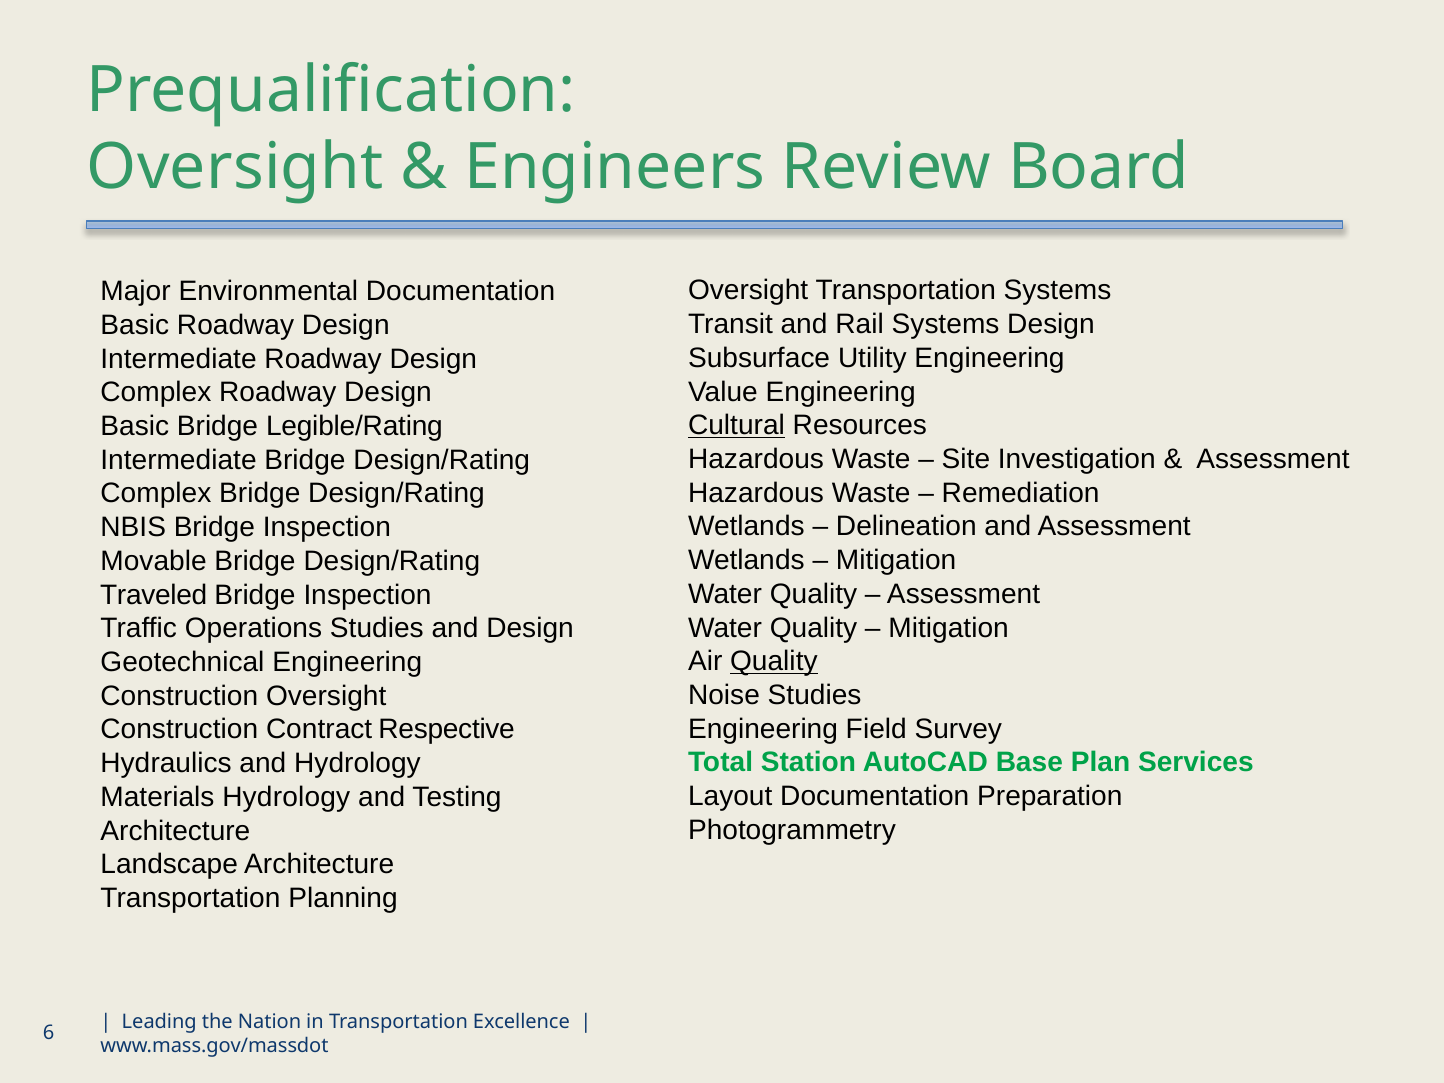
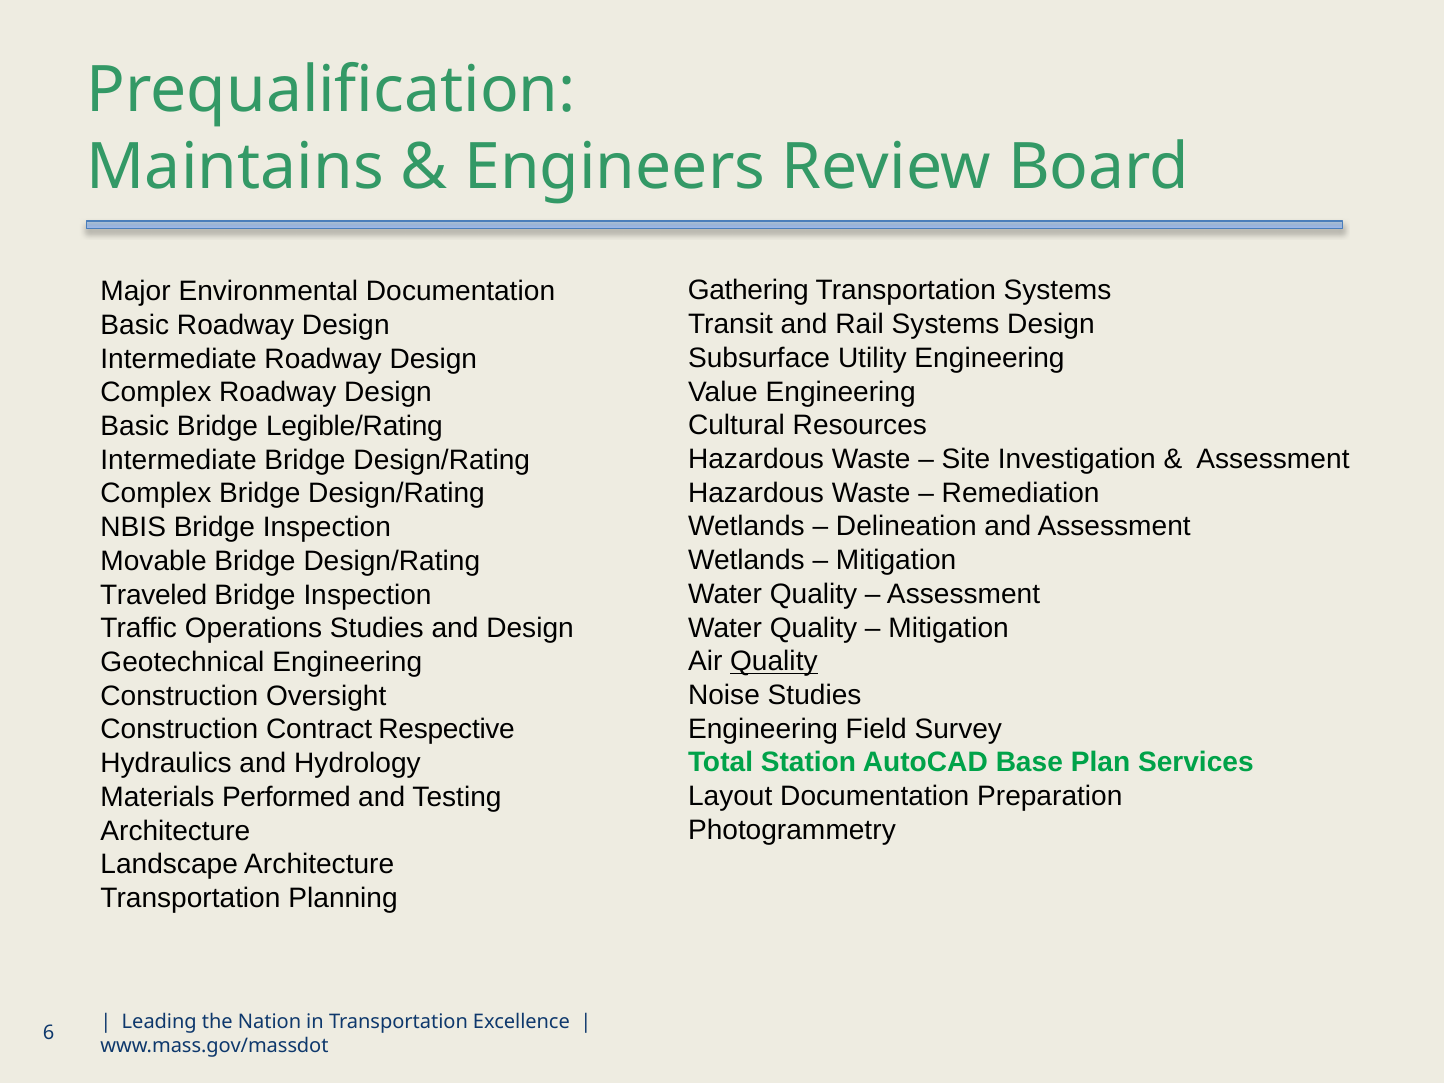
Oversight: Oversight -> Maintains (235, 167)
Oversight: Oversight -> Gathering (748, 291)
Cultural underline: present -> none (736, 426)
Materials Hydrology: Hydrology -> Performed (286, 797)
